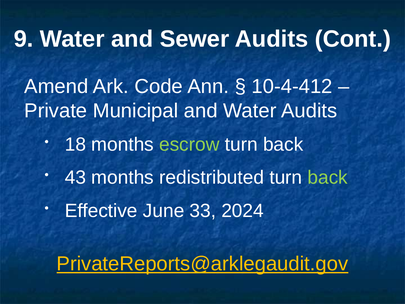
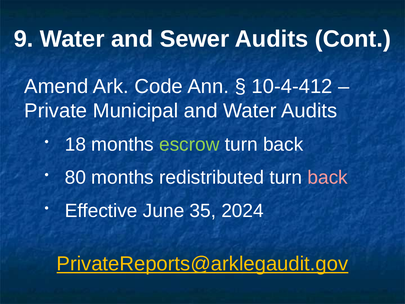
43: 43 -> 80 (75, 178)
back colour: light green -> pink (328, 178)
33: 33 -> 35 (203, 211)
